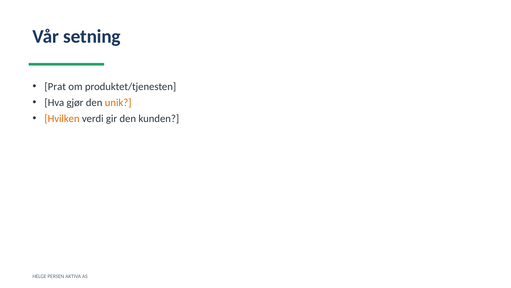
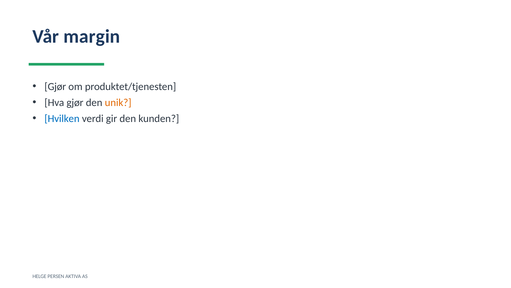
setning: setning -> margin (92, 36)
Prat: Prat -> Gjør (55, 87)
Hvilken colour: orange -> blue (62, 119)
